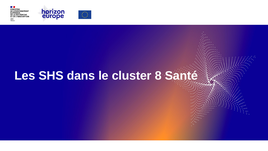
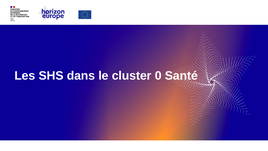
8: 8 -> 0 (158, 76)
